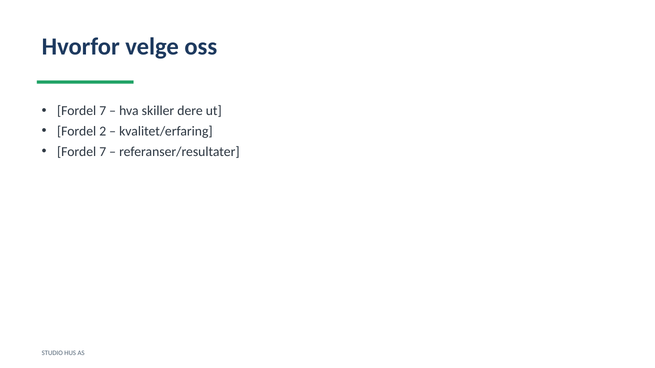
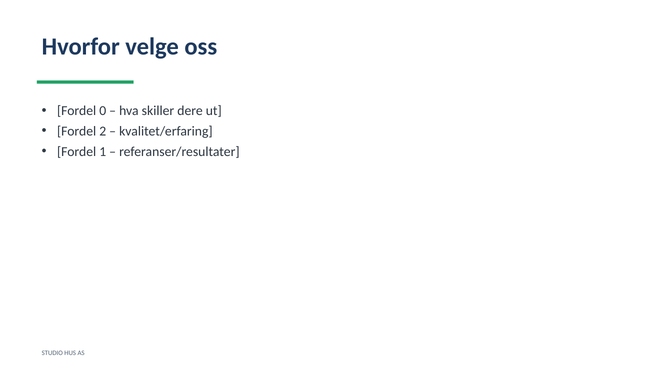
7: 7 -> 0 (103, 111)
7: 7 -> 1 (103, 152)
